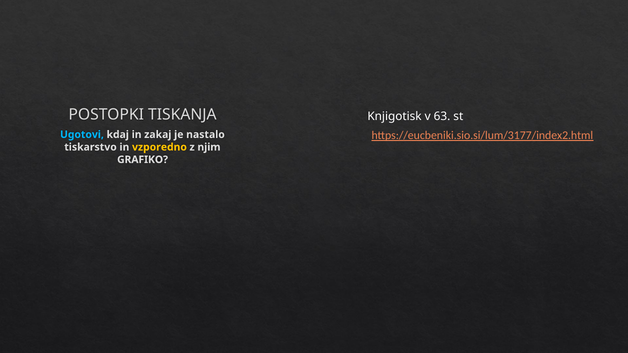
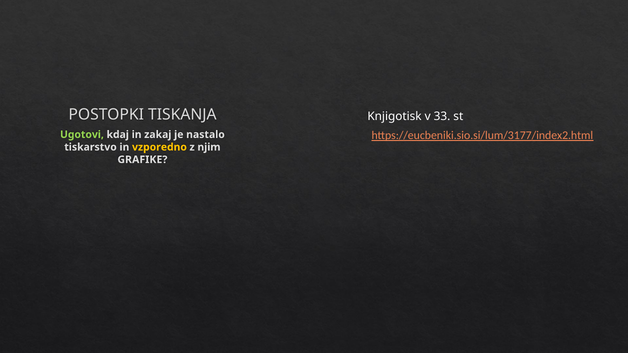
63: 63 -> 33 (442, 116)
Ugotovi colour: light blue -> light green (82, 135)
GRAFIKO: GRAFIKO -> GRAFIKE (142, 160)
